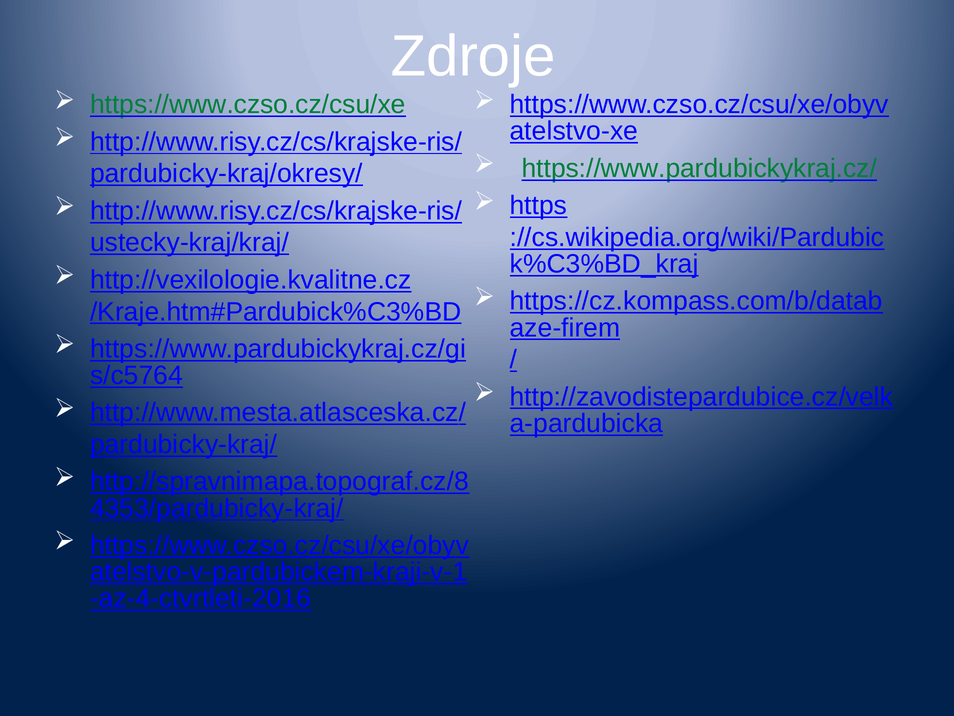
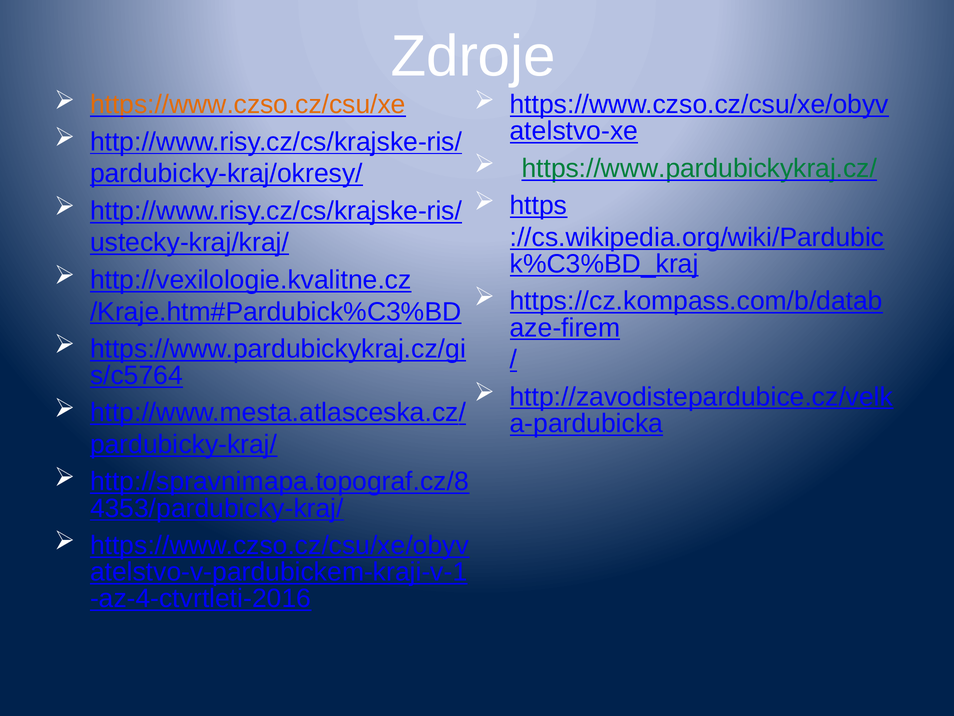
https://www.czso.cz/csu/xe colour: green -> orange (248, 105)
